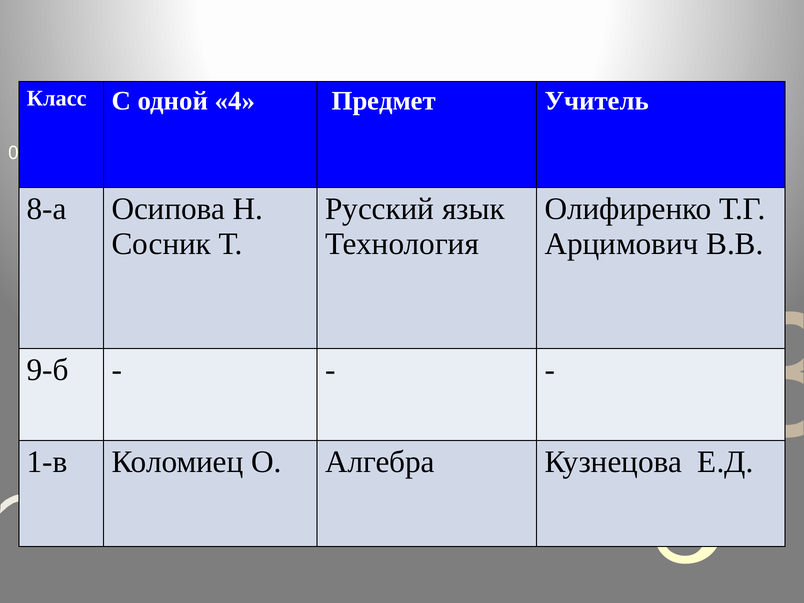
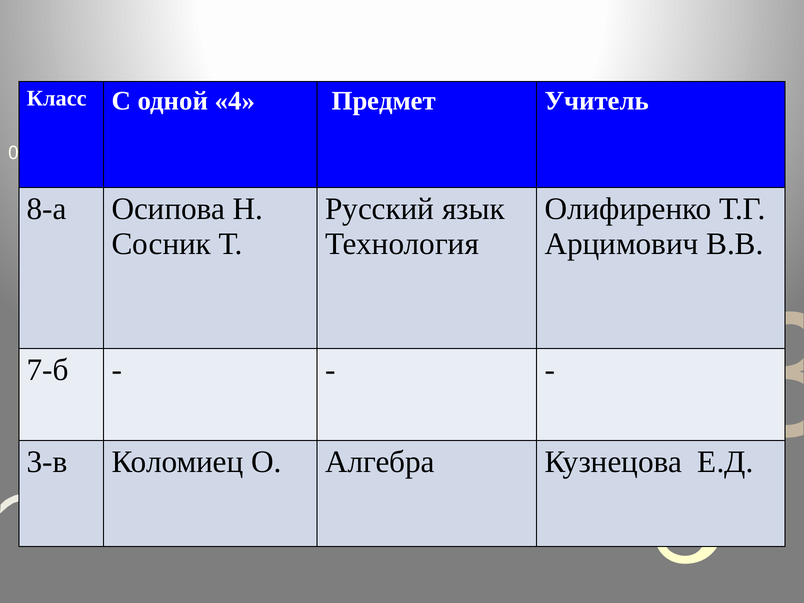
9-б: 9-б -> 7-б (48, 370)
1-в: 1-в -> 3-в (47, 462)
